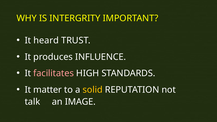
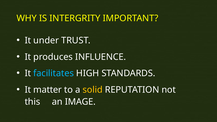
heard: heard -> under (46, 40)
facilitates colour: pink -> light blue (54, 73)
talk: talk -> this (32, 102)
